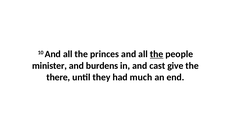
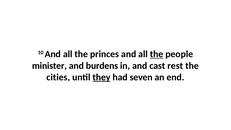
give: give -> rest (175, 66)
there: there -> cities (58, 77)
they underline: none -> present (102, 77)
much: much -> seven (141, 77)
